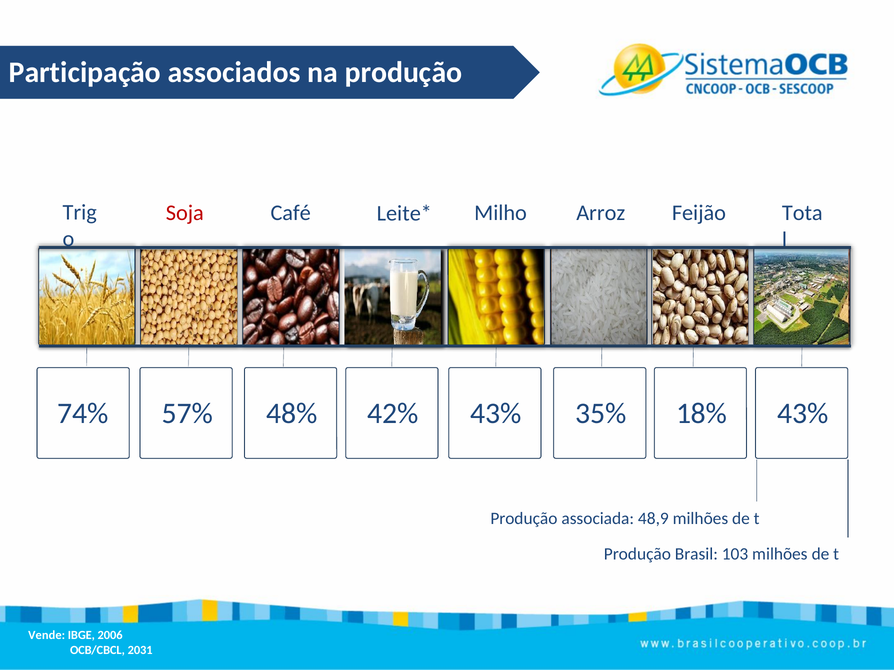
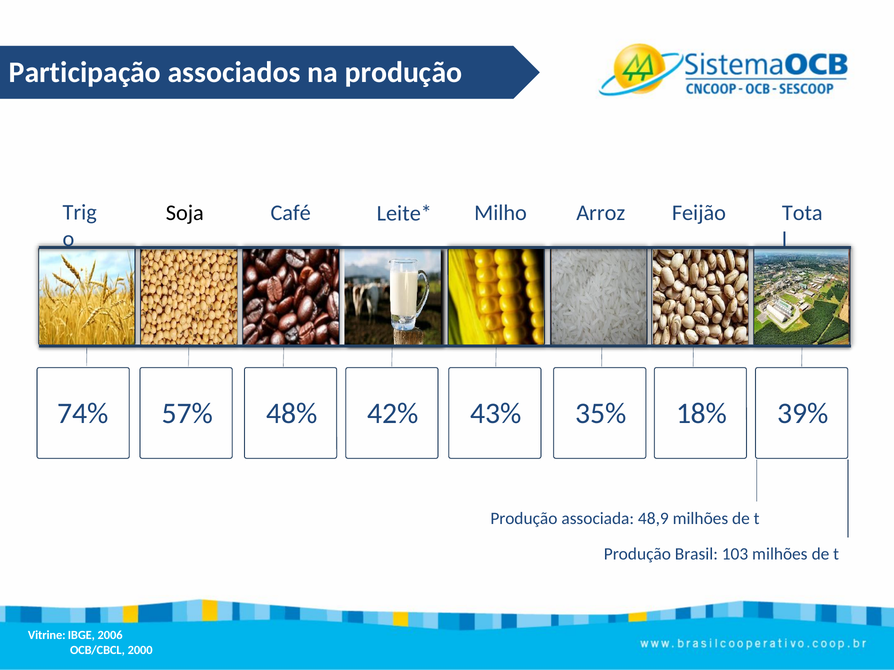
Soja colour: red -> black (185, 213)
18% 43%: 43% -> 39% (803, 414)
Vende: Vende -> Vitrine (47, 636)
2031: 2031 -> 2000 (140, 651)
